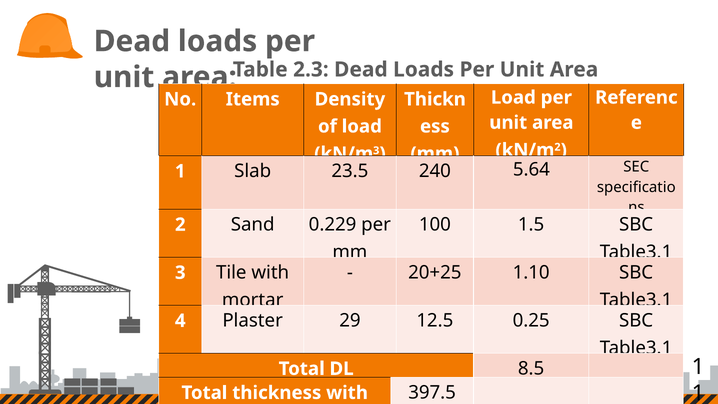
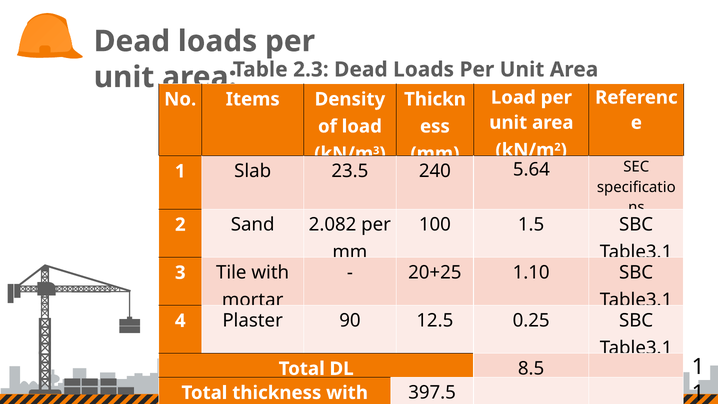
0.229: 0.229 -> 2.082 (333, 225)
29: 29 -> 90 (350, 321)
